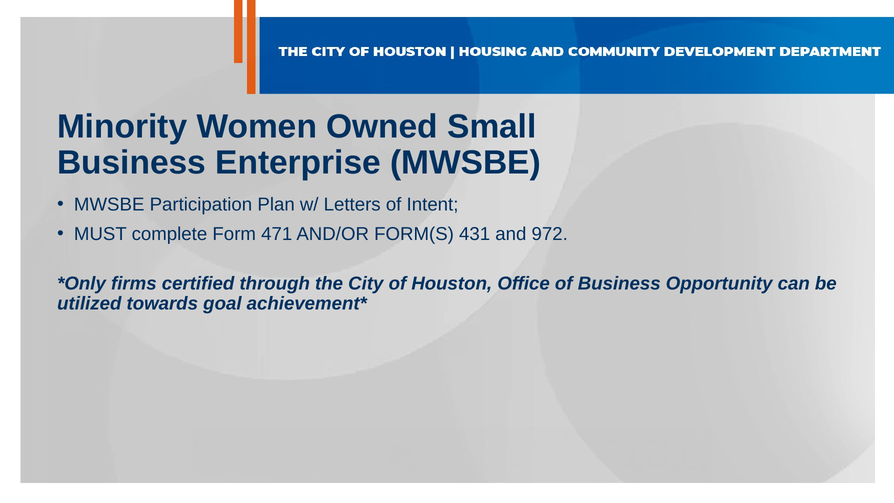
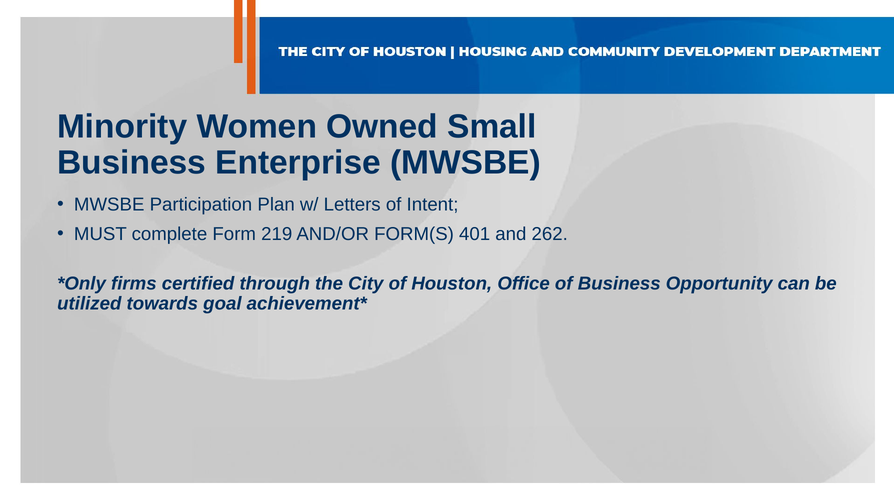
471: 471 -> 219 (277, 234)
431: 431 -> 401 (475, 234)
972: 972 -> 262 (550, 234)
